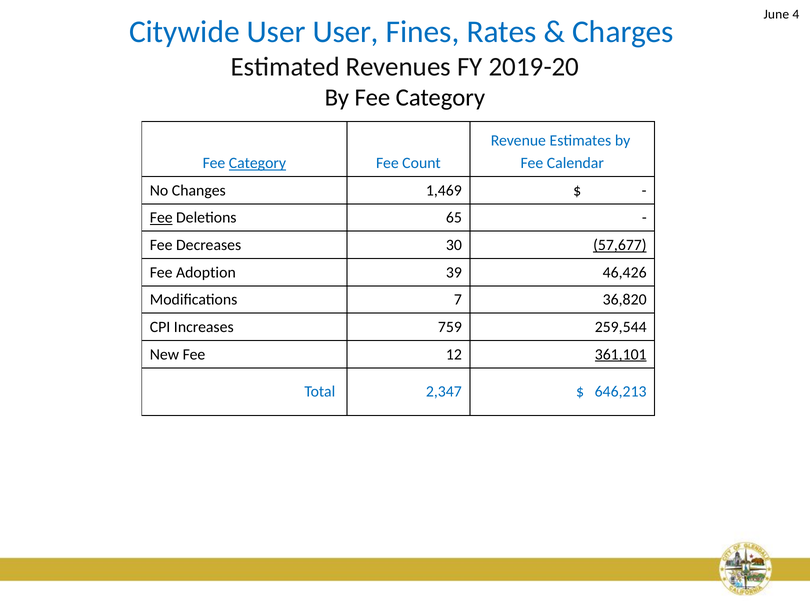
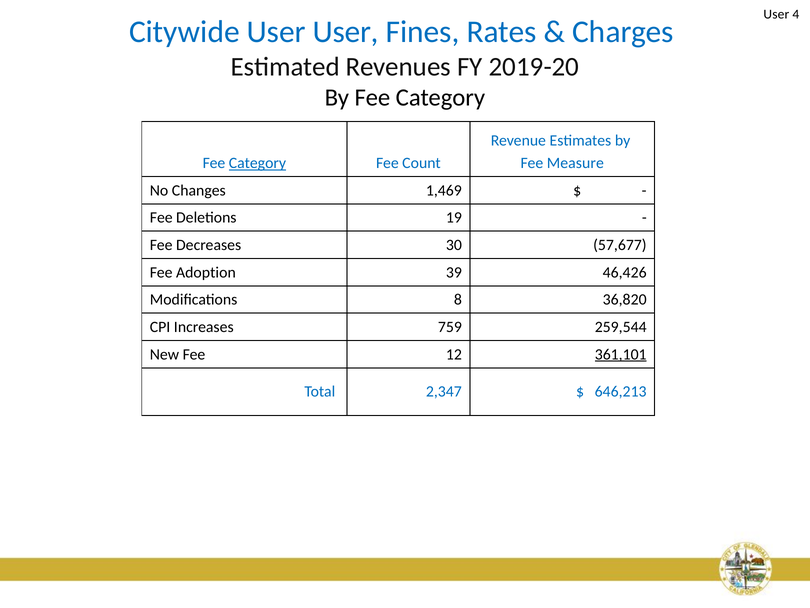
June: June -> User (776, 14)
Calendar: Calendar -> Measure (575, 163)
Fee underline: present -> none (161, 218)
65: 65 -> 19 (454, 218)
57,677 underline: present -> none (620, 245)
7: 7 -> 8 (458, 299)
